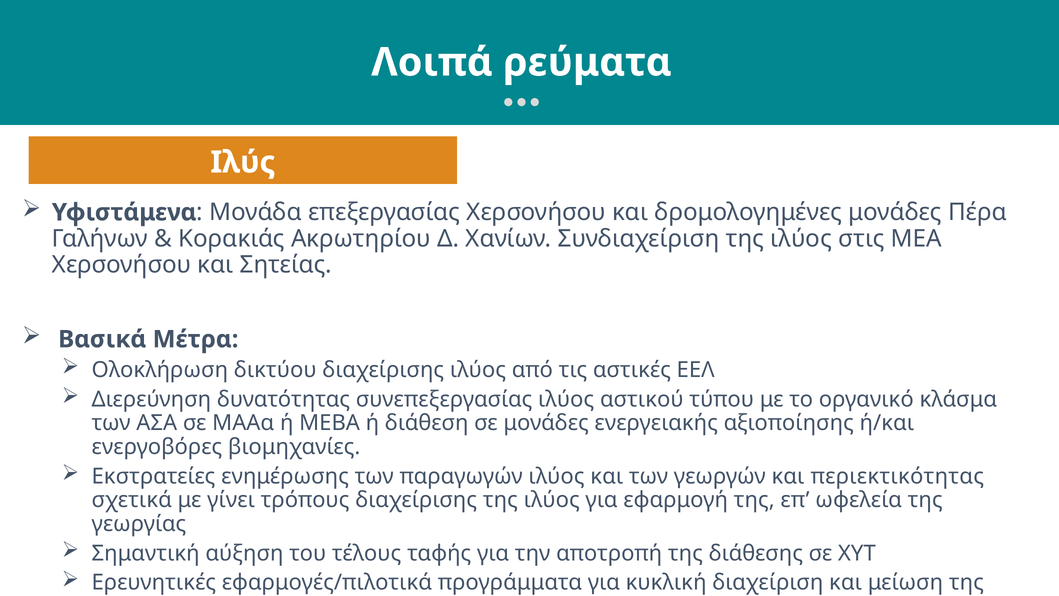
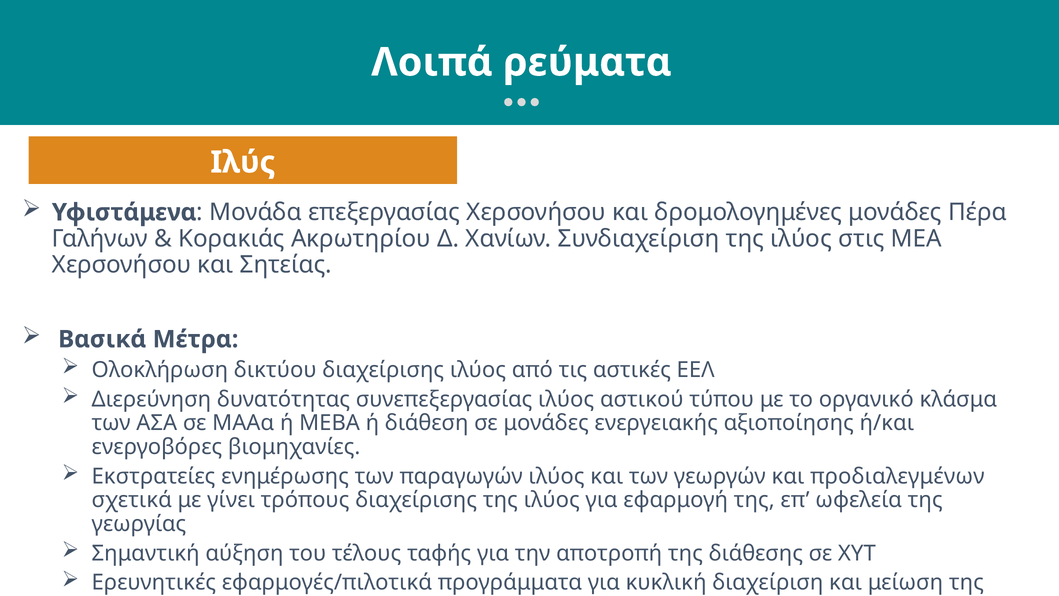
και περιεκτικότητας: περιεκτικότητας -> προδιαλεγμένων (897, 476)
